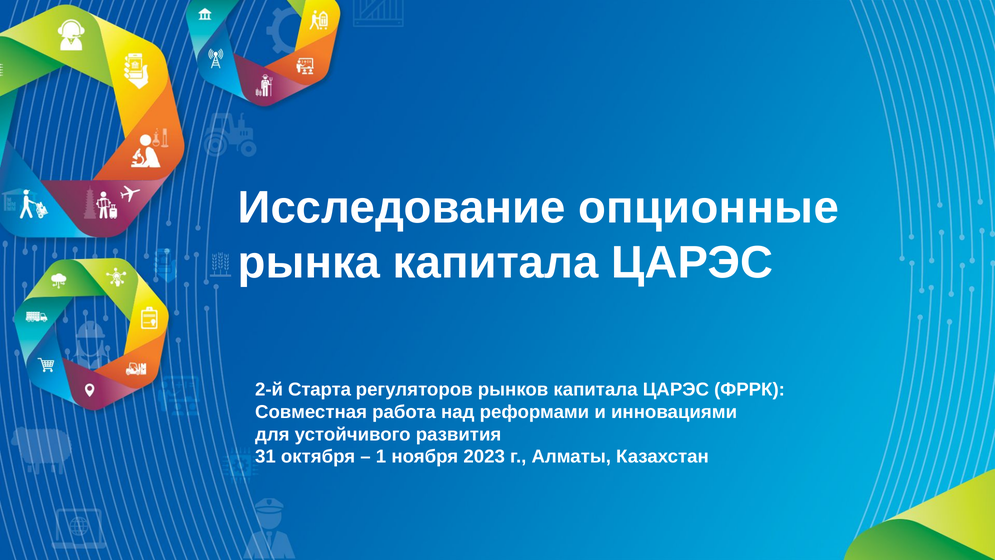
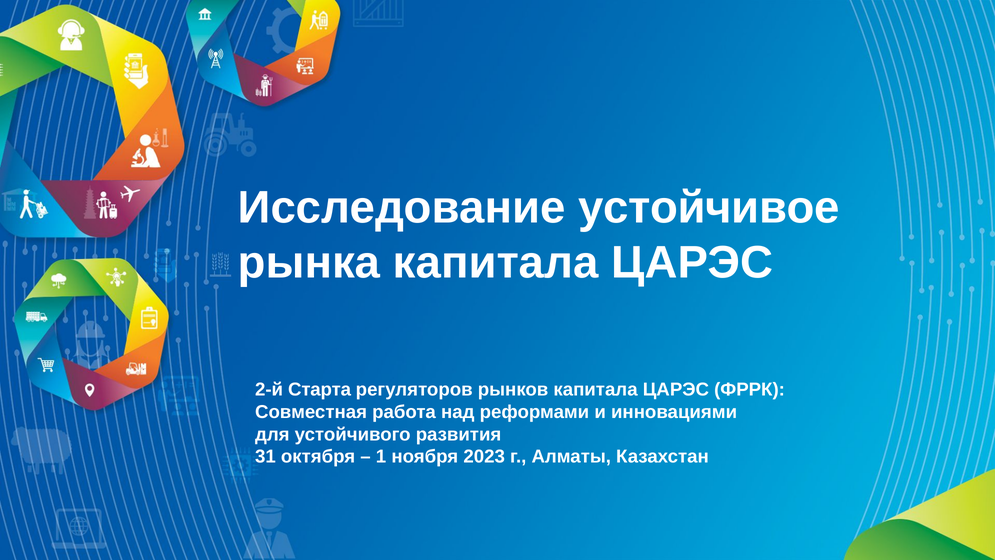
опционные: опционные -> устойчивое (709, 208)
